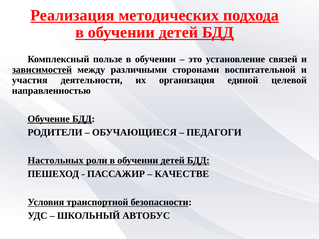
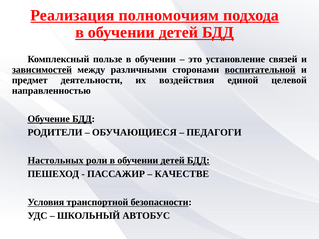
методических: методических -> полномочиям (169, 15)
воспитательной underline: none -> present (260, 70)
участия: участия -> предмет (30, 80)
организация: организация -> воздействия (187, 80)
